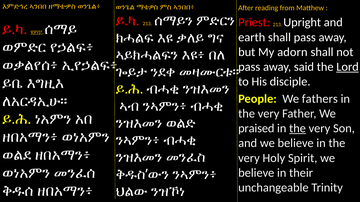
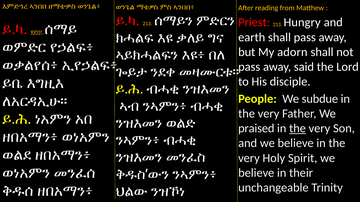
Upright: Upright -> Hungry (302, 22)
Lord underline: present -> none (348, 67)
fathers: fathers -> subdue (320, 99)
